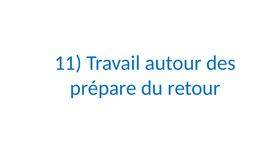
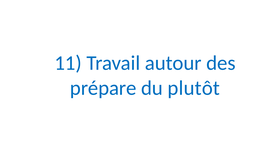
retour: retour -> plutôt (194, 88)
